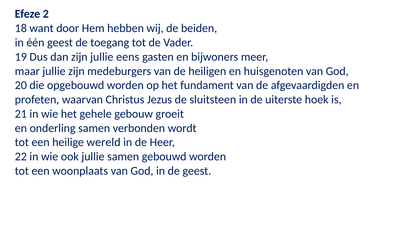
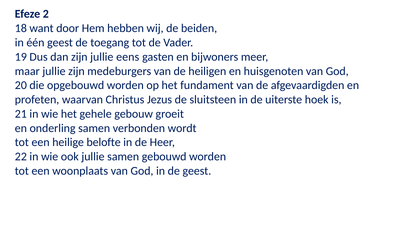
wereld: wereld -> belofte (104, 142)
